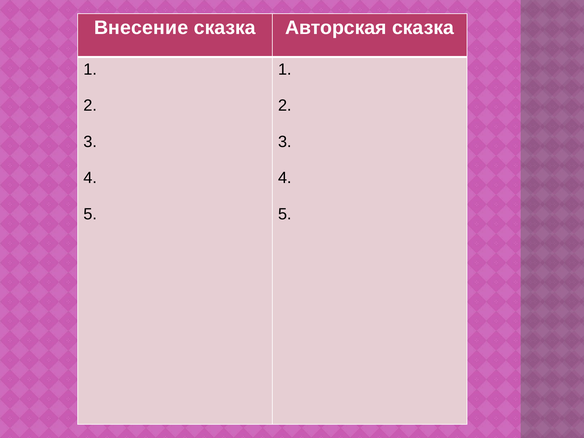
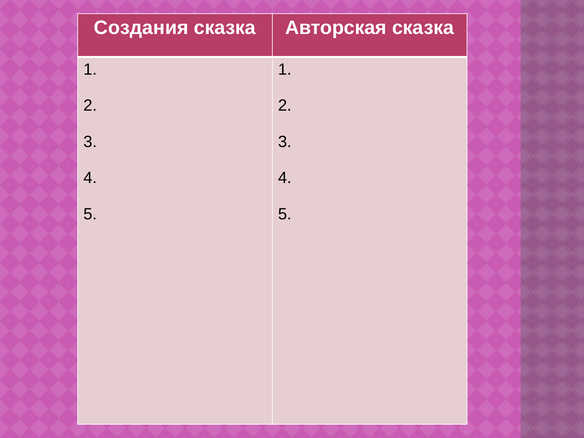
Внесение: Внесение -> Создания (141, 28)
